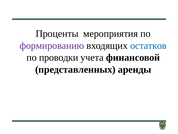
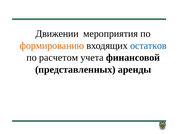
Проценты: Проценты -> Движении (57, 34)
формированию colour: purple -> orange (52, 45)
проводки: проводки -> расчетом (59, 57)
